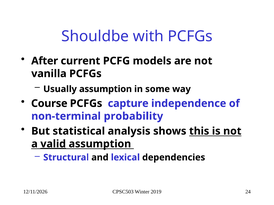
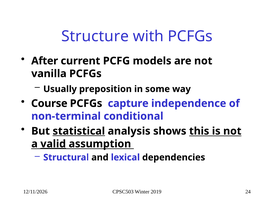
Shouldbe: Shouldbe -> Structure (95, 36)
Usually assumption: assumption -> preposition (105, 89)
probability: probability -> conditional (133, 116)
statistical underline: none -> present (79, 131)
